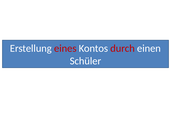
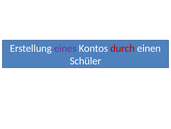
eines colour: red -> purple (65, 48)
